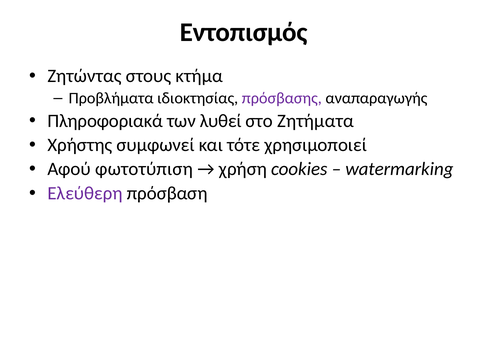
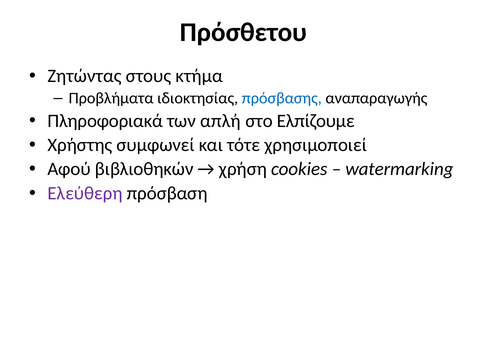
Εντοπισμός: Εντοπισμός -> Πρόσθετου (244, 32)
πρόσβασης colour: purple -> blue (282, 98)
λυθεί: λυθεί -> απλή (220, 121)
Ζητήματα: Ζητήματα -> Ελπίζουμε (316, 121)
φωτοτύπιση: φωτοτύπιση -> βιβλιοθηκών (144, 169)
